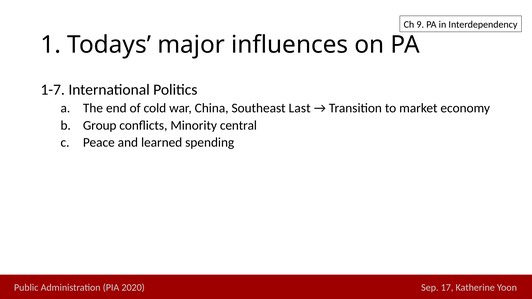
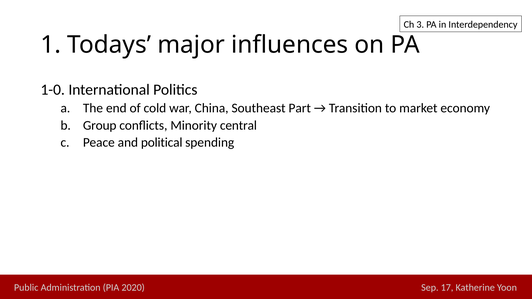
9: 9 -> 3 (420, 25)
1-7: 1-7 -> 1-0 (53, 90)
Last: Last -> Part (300, 108)
learned: learned -> political (162, 143)
